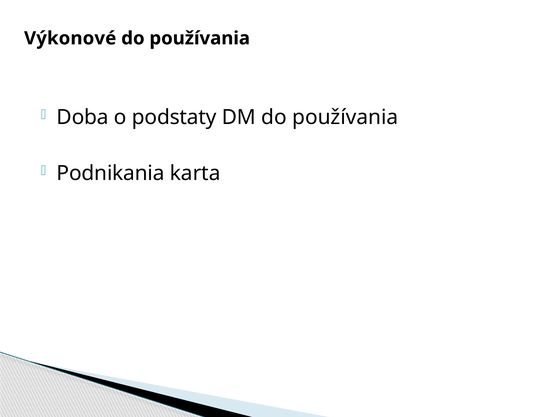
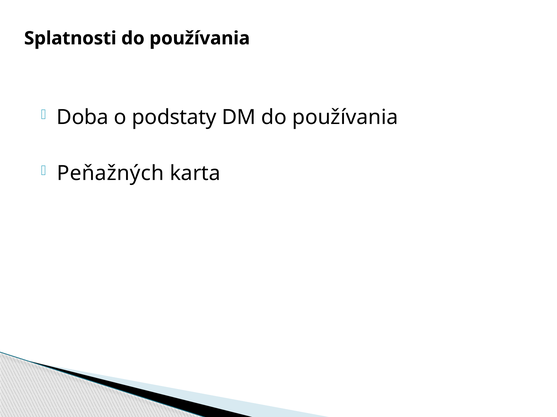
Výkonové: Výkonové -> Splatnosti (70, 38)
Podnikania: Podnikania -> Peňažných (110, 174)
